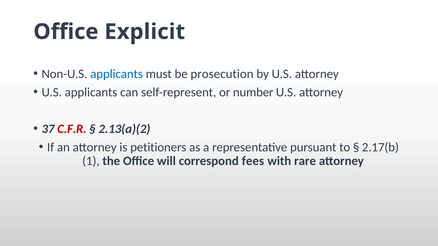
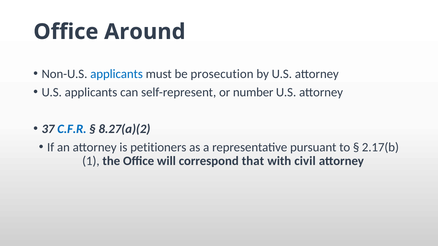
Explicit: Explicit -> Around (145, 32)
C.F.R colour: red -> blue (72, 129)
2.13(a)(2: 2.13(a)(2 -> 8.27(a)(2 (124, 129)
fees: fees -> that (253, 161)
rare: rare -> civil (305, 161)
